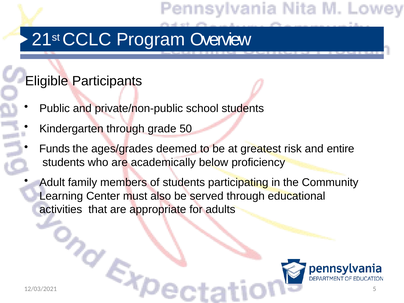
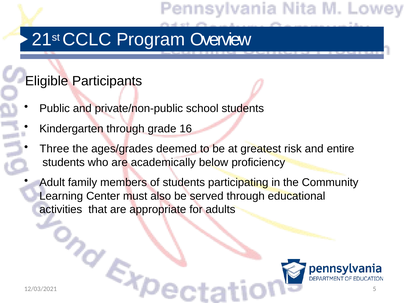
50: 50 -> 16 (186, 129)
Funds: Funds -> Three (54, 149)
